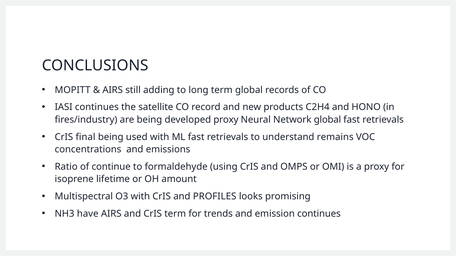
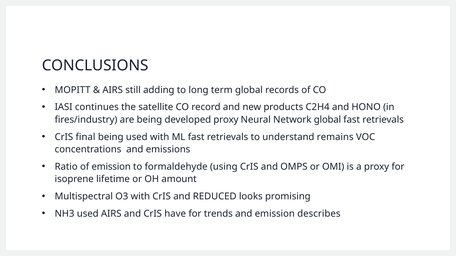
of continue: continue -> emission (111, 167)
PROFILES: PROFILES -> REDUCED (215, 197)
NH3 have: have -> used (88, 214)
CrIS term: term -> have (175, 214)
emission continues: continues -> describes (319, 214)
